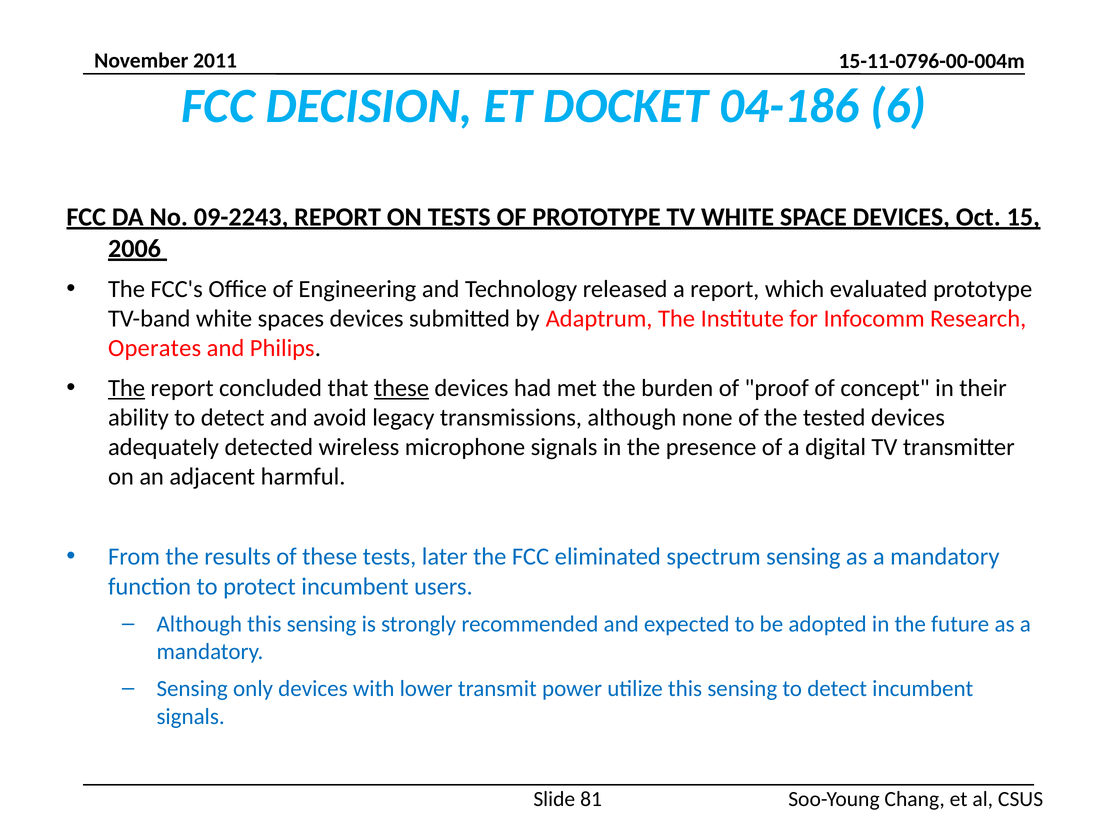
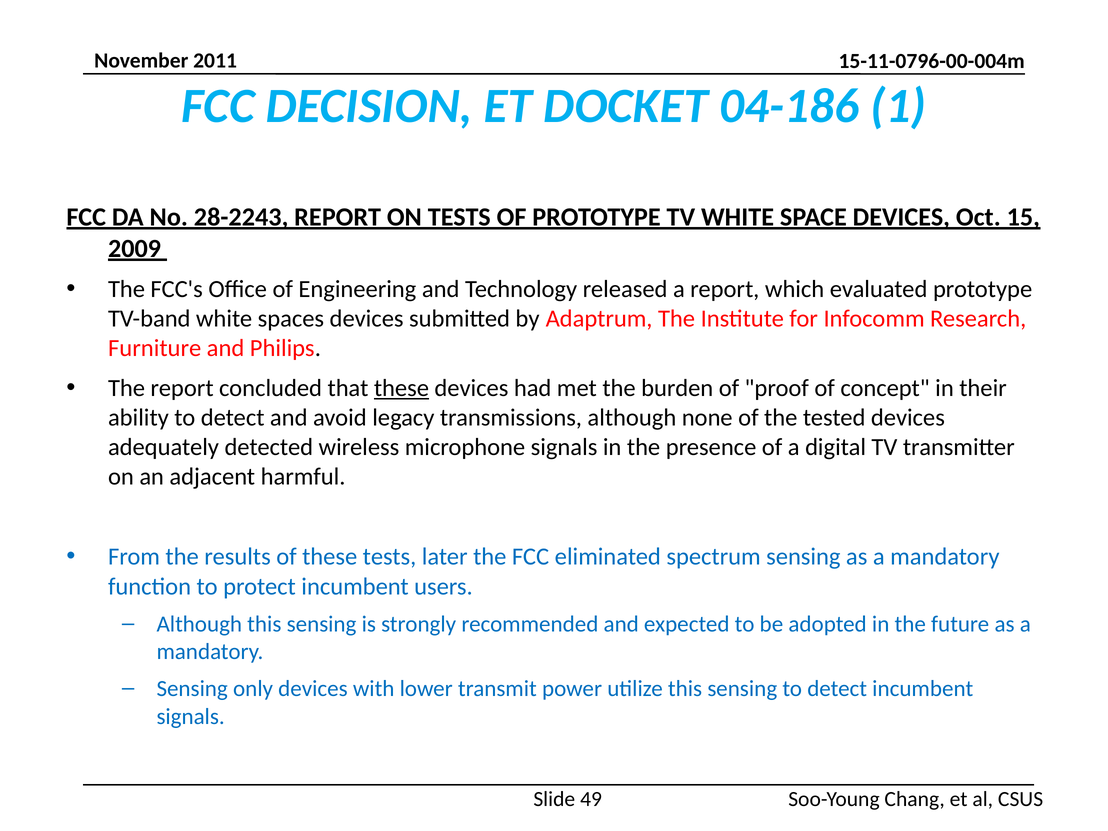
6: 6 -> 1 (898, 106)
09-2243: 09-2243 -> 28-2243 (241, 217)
2006: 2006 -> 2009 (135, 248)
Operates: Operates -> Furniture (155, 348)
The underline: present -> none (127, 388)
81: 81 -> 49 (591, 799)
